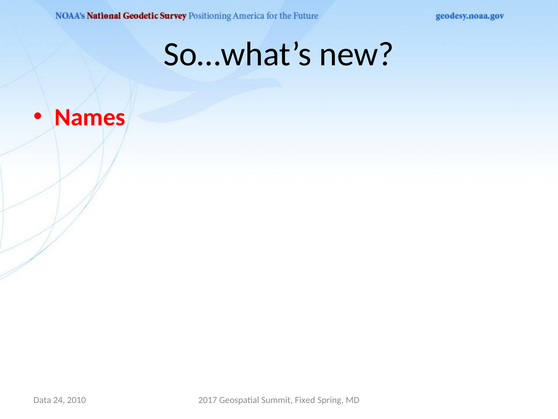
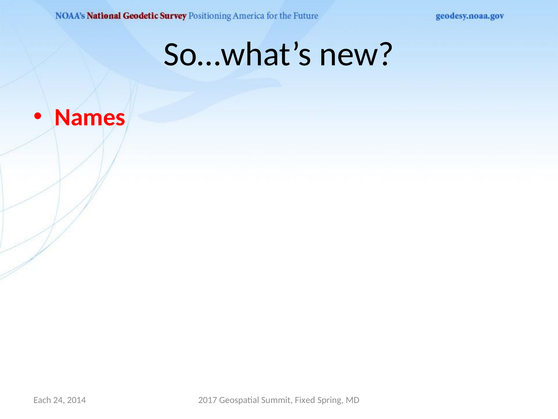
Data: Data -> Each (42, 400)
2010: 2010 -> 2014 (76, 400)
